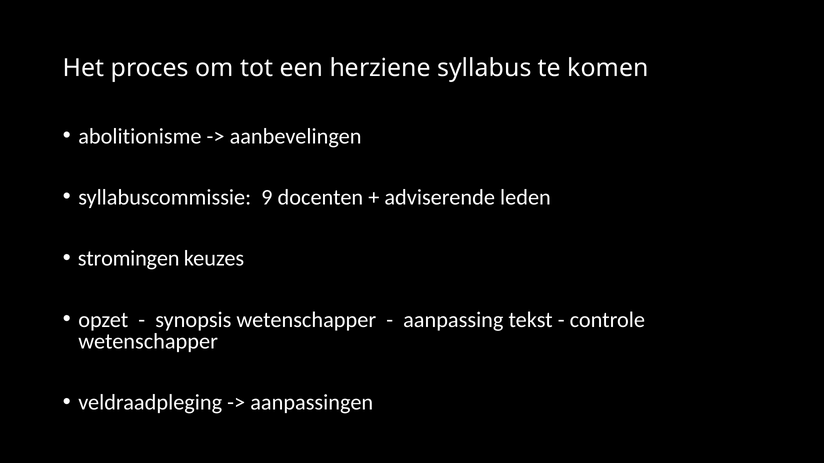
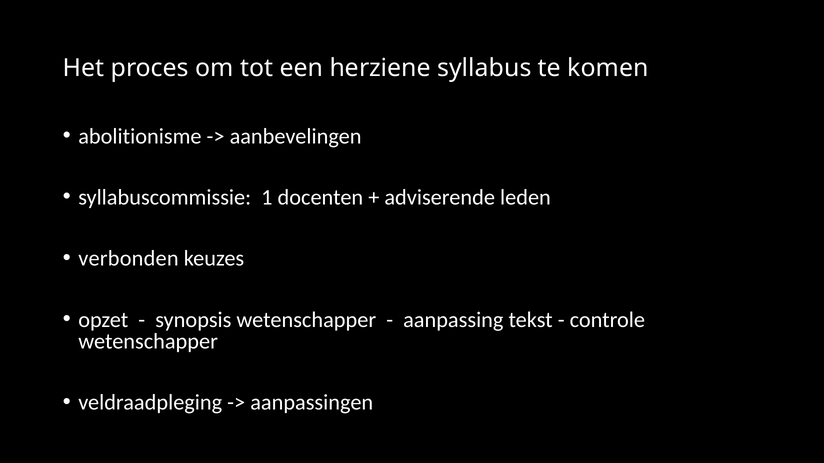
9: 9 -> 1 (267, 198)
stromingen: stromingen -> verbonden (128, 259)
